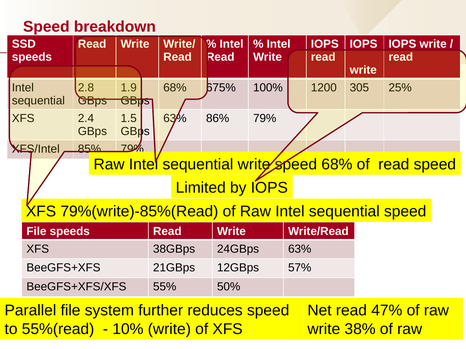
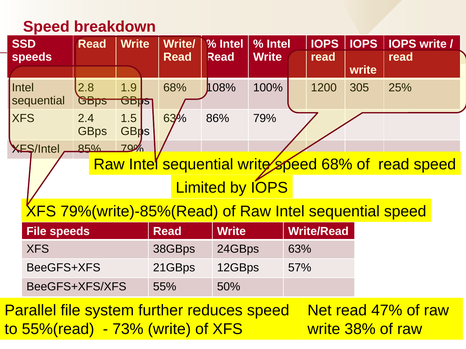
675%: 675% -> 108% (221, 88)
10%: 10% -> 73% (128, 330)
